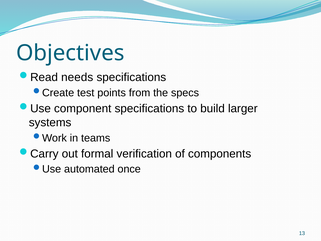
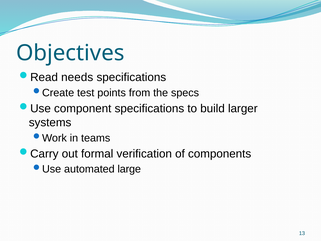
once: once -> large (129, 169)
